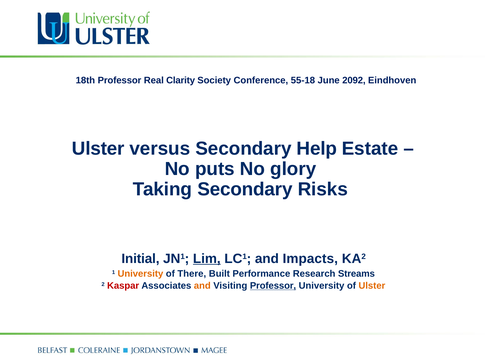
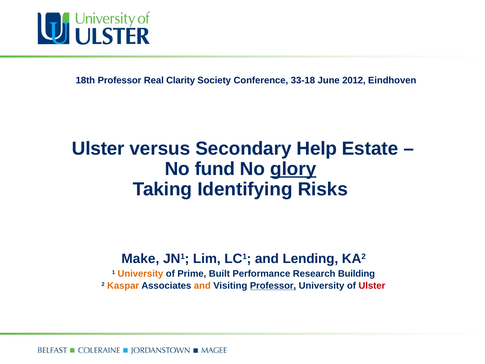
55-18: 55-18 -> 33-18 (303, 80)
2092: 2092 -> 2012 (354, 80)
puts: puts -> fund (215, 169)
glory underline: none -> present (293, 169)
Taking Secondary: Secondary -> Identifying (245, 189)
Initial: Initial -> Make (140, 258)
Lim underline: present -> none (207, 258)
Impacts: Impacts -> Lending (310, 258)
There: There -> Prime (192, 274)
Streams: Streams -> Building (356, 274)
Kaspar colour: red -> orange (123, 286)
Ulster colour: orange -> red (372, 286)
